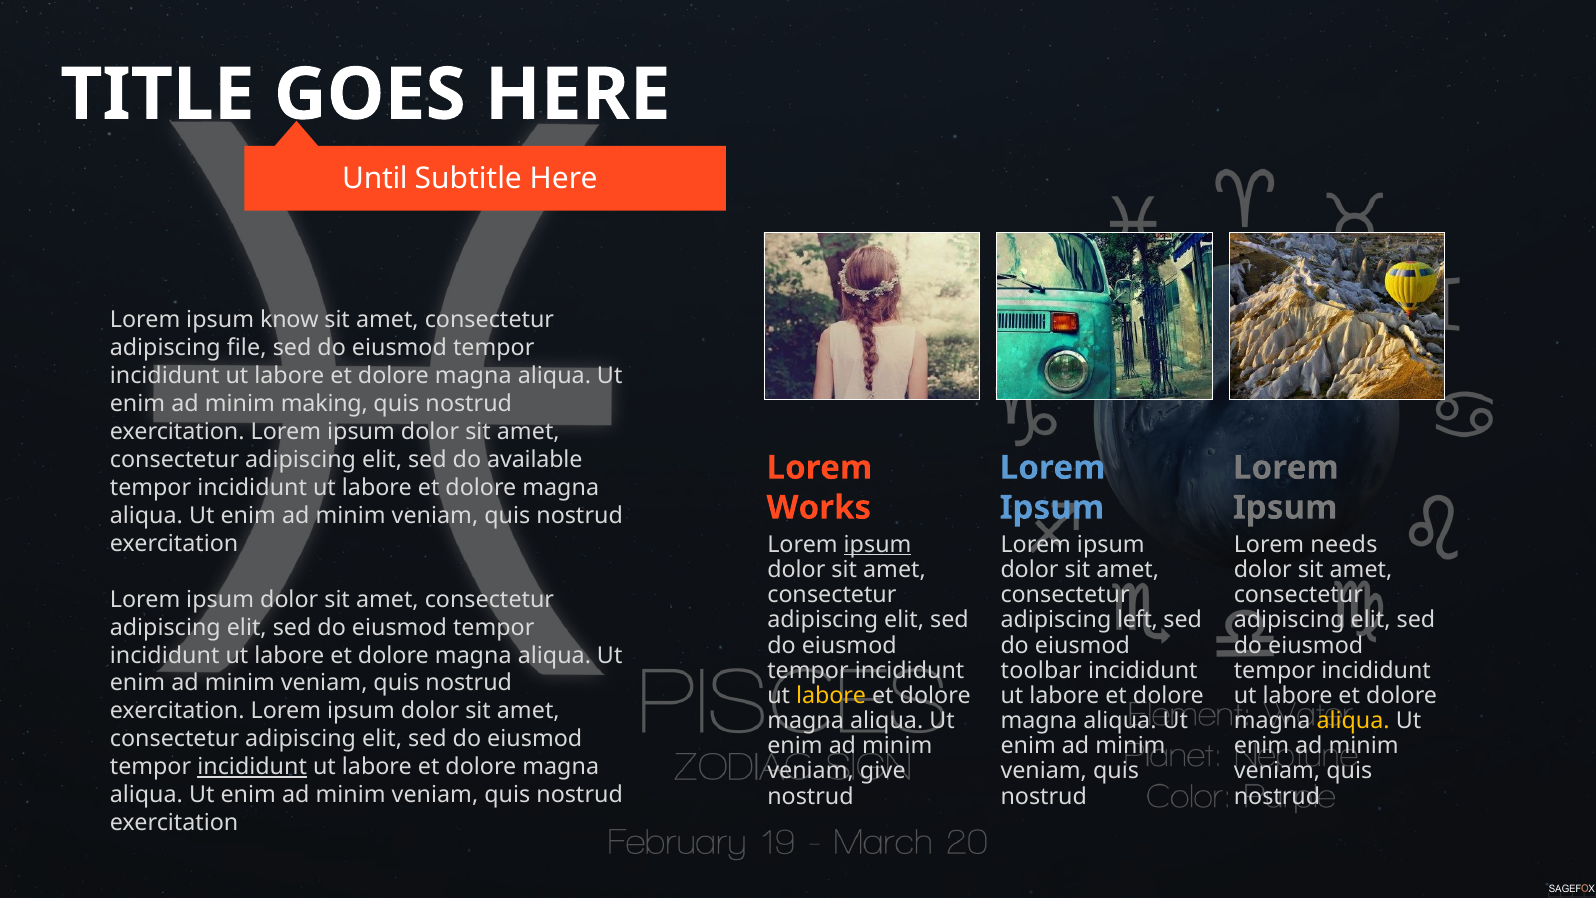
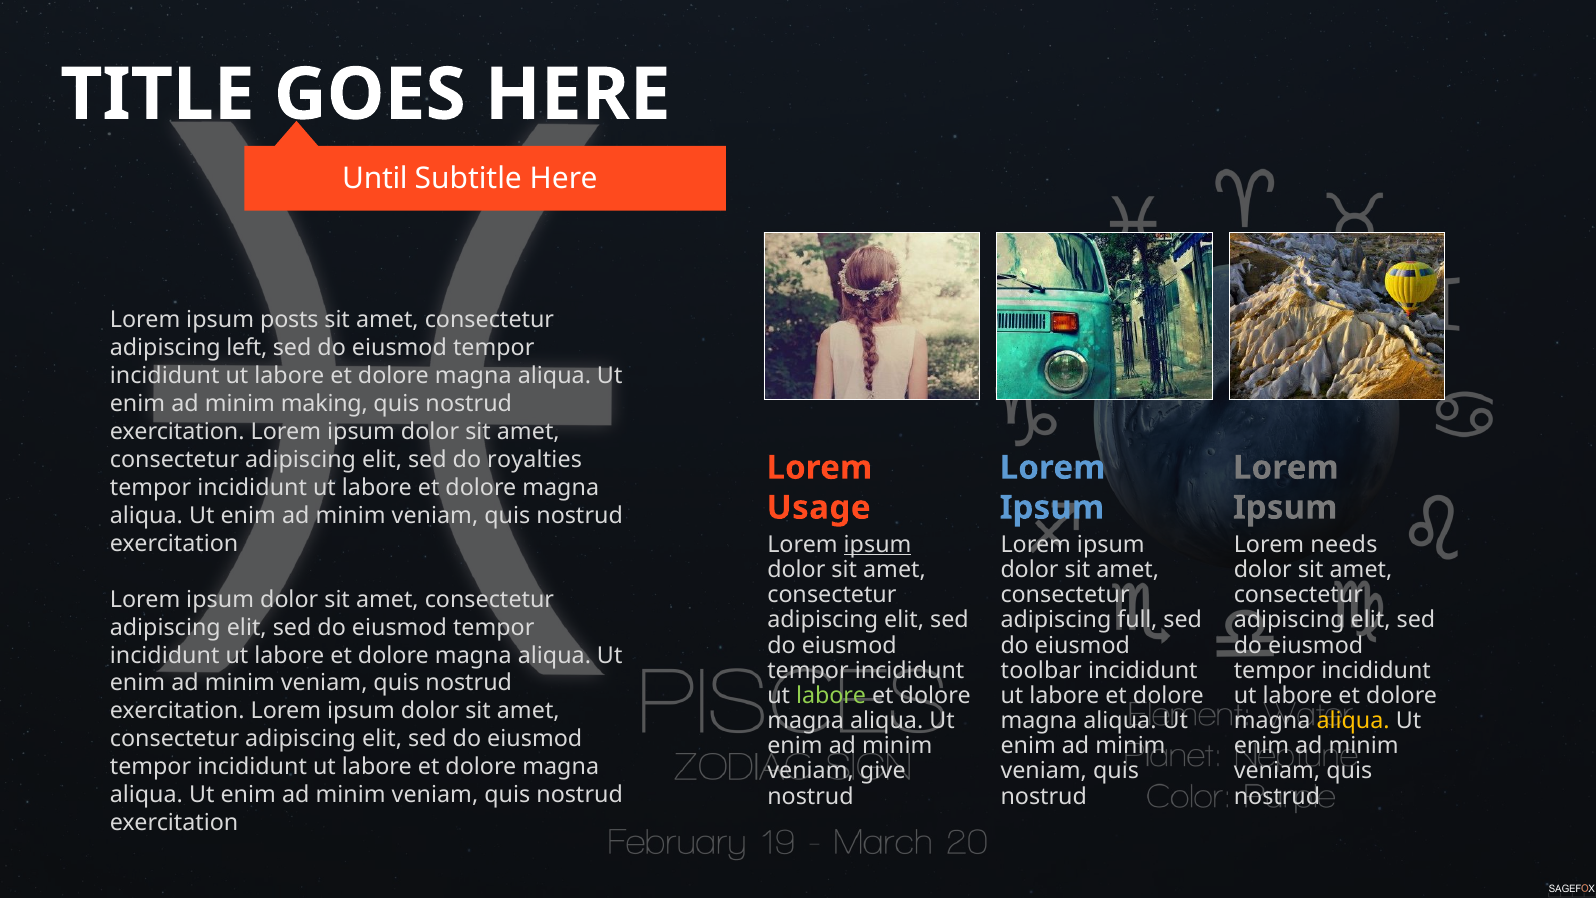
know: know -> posts (289, 320)
file: file -> left (247, 348)
available: available -> royalties (535, 460)
Works: Works -> Usage (819, 508)
left: left -> full (1137, 620)
labore colour: yellow -> light green (831, 696)
incididunt underline: present -> none (252, 767)
